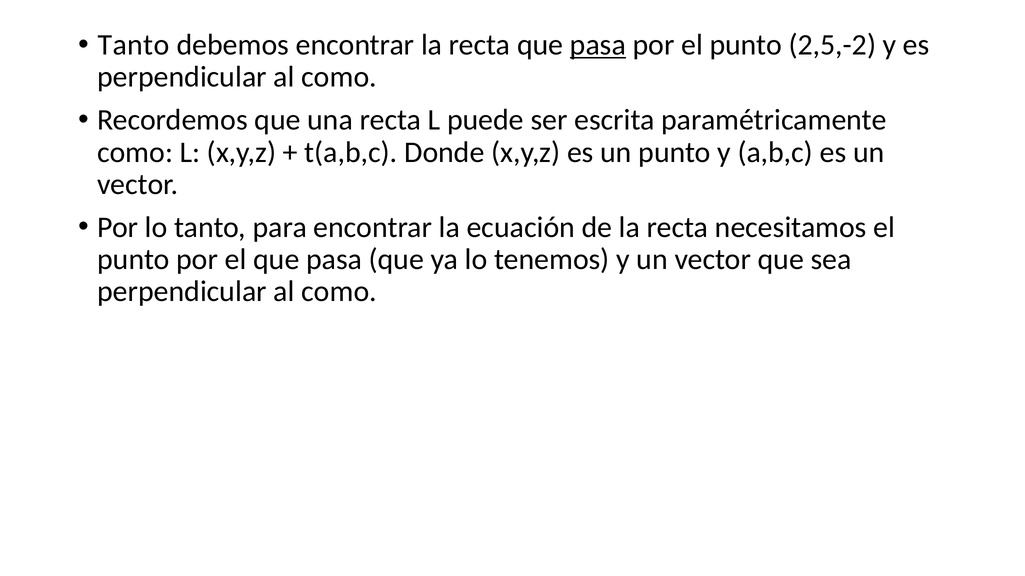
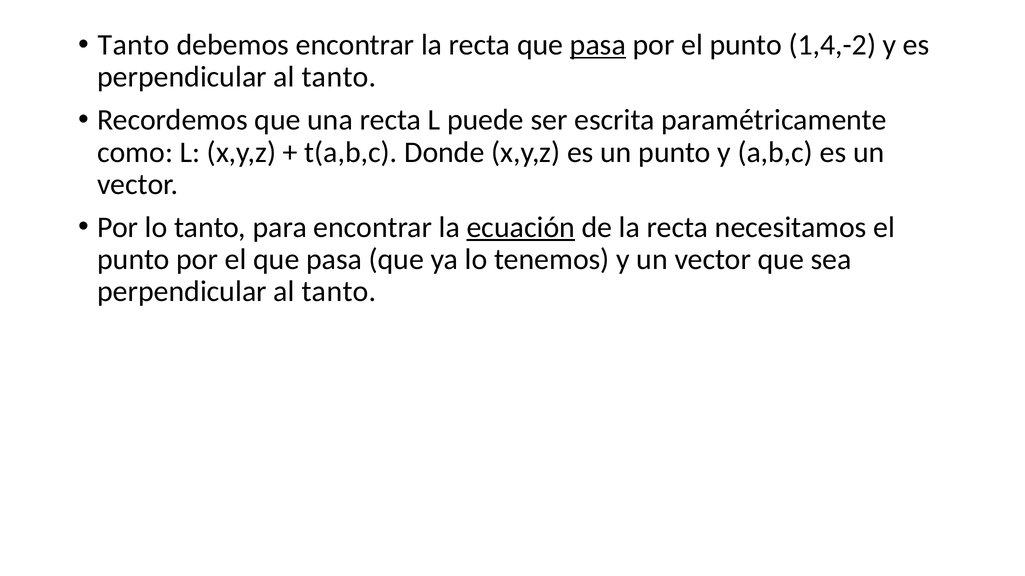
2,5,-2: 2,5,-2 -> 1,4,-2 (832, 45)
como: como -> tanto (339, 77)
ecuación underline: none -> present (521, 227)
como: como -> tanto (339, 292)
